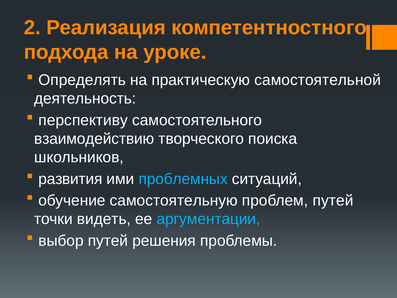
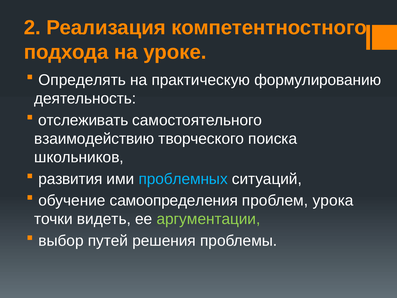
самостоятельной: самостоятельной -> формулированию (318, 80)
перспективу: перспективу -> отслеживать (83, 120)
самостоятельную: самостоятельную -> самоопределения (174, 200)
проблем путей: путей -> урока (333, 200)
аргументации colour: light blue -> light green (208, 219)
